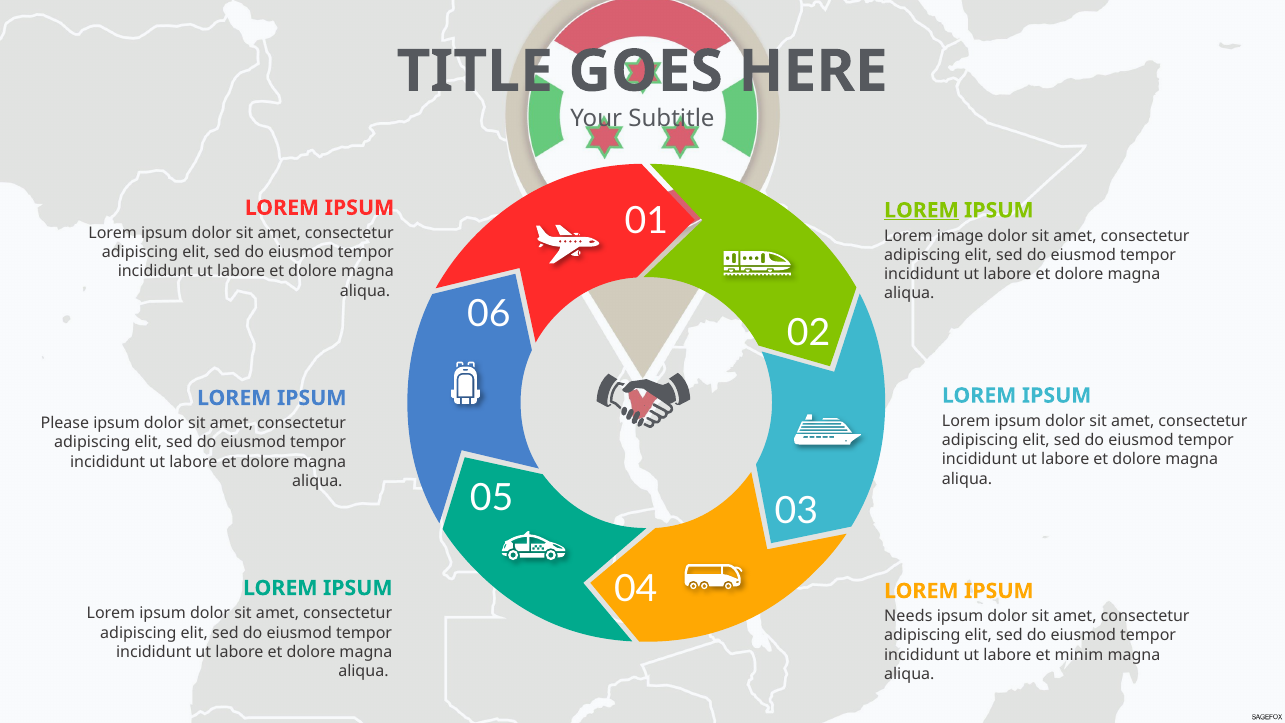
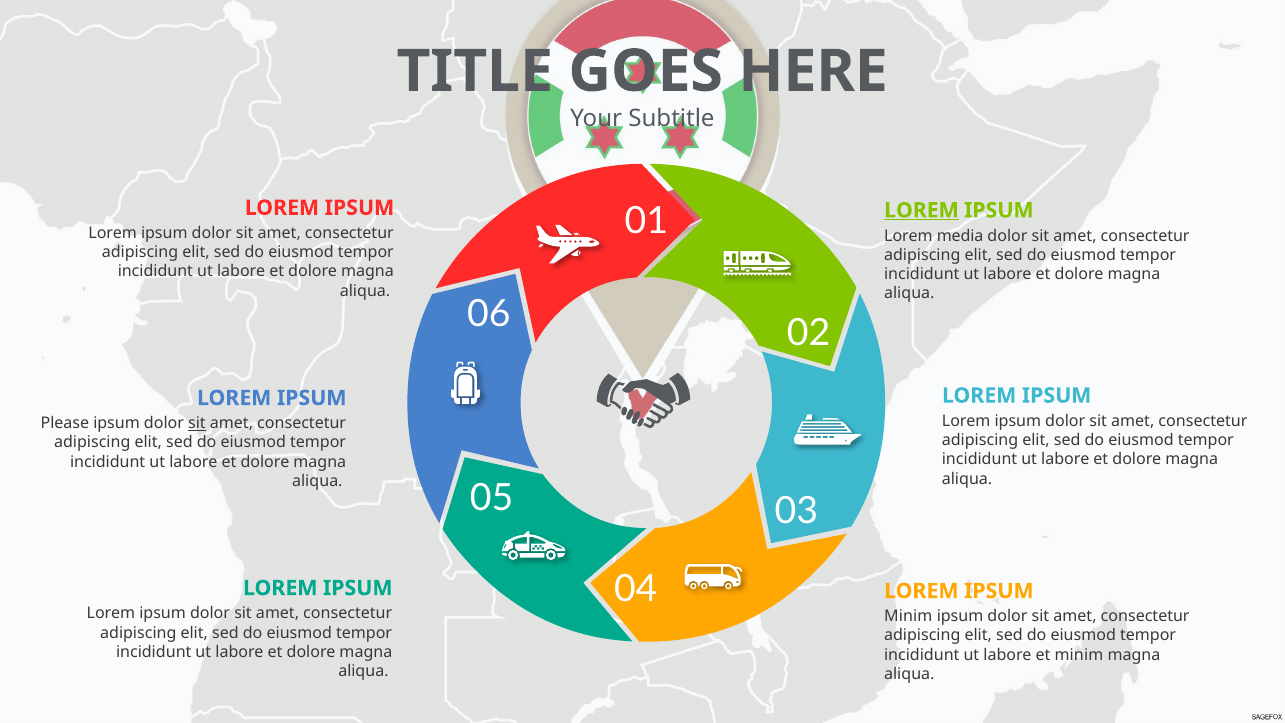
image: image -> media (960, 236)
sit underline: none -> present (197, 423)
Needs: Needs -> Minim (908, 616)
